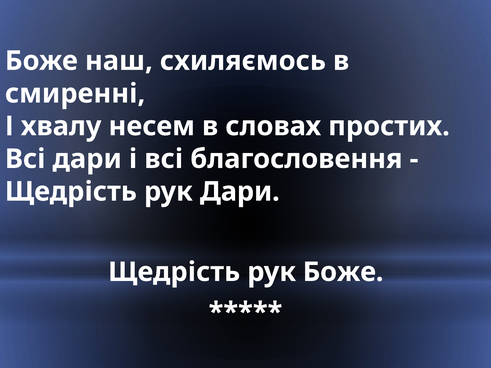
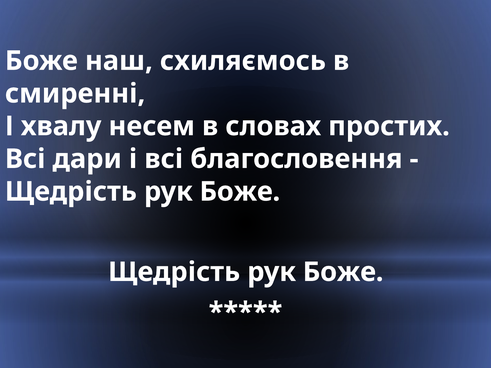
Дари: Дари -> Боже (240, 192)
